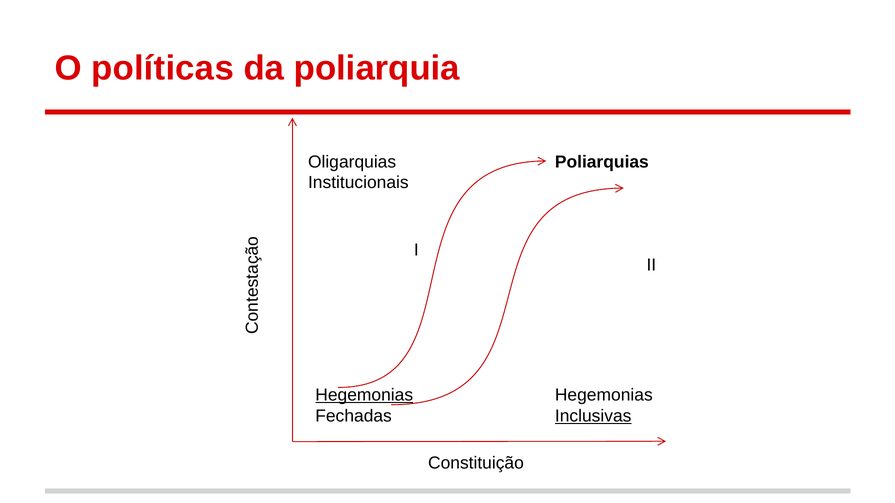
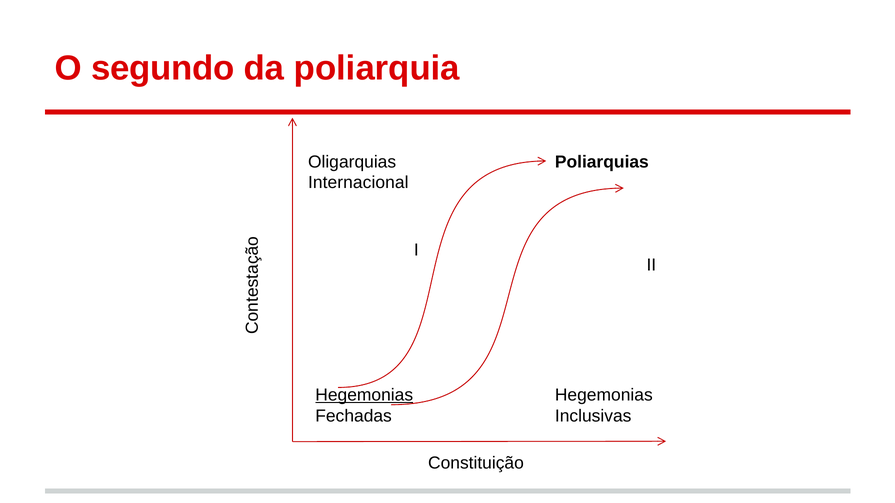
políticas: políticas -> segundo (163, 68)
Institucionais: Institucionais -> Internacional (358, 183)
Inclusivas underline: present -> none (593, 416)
